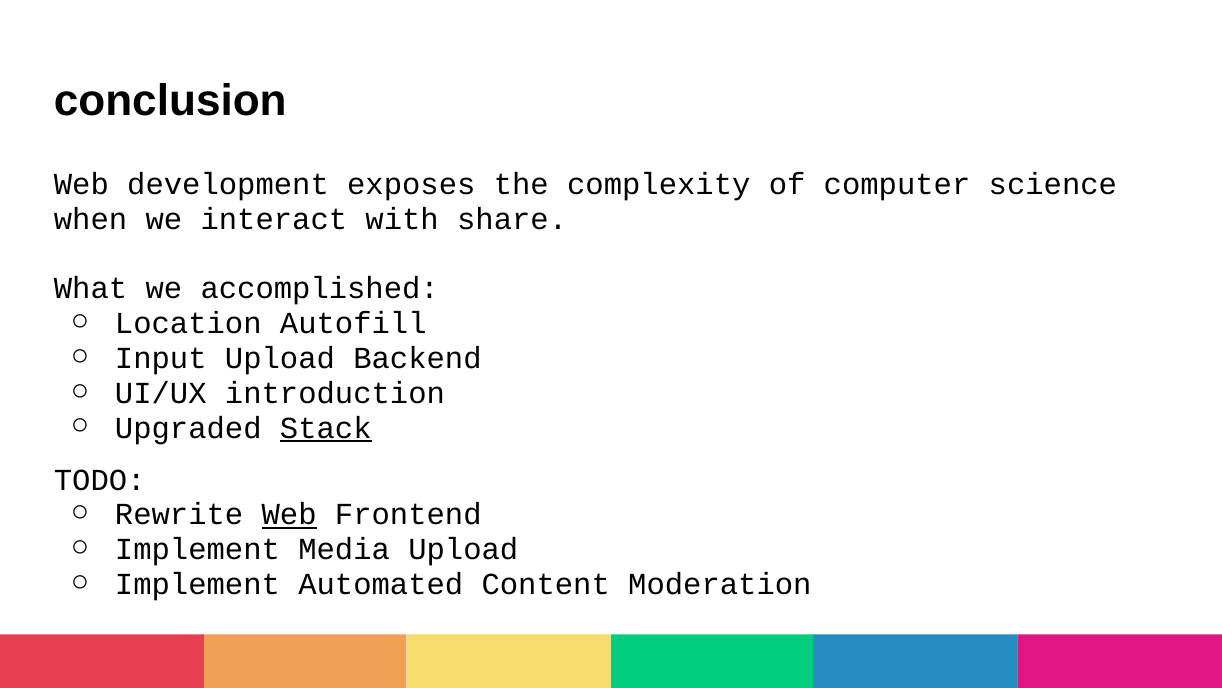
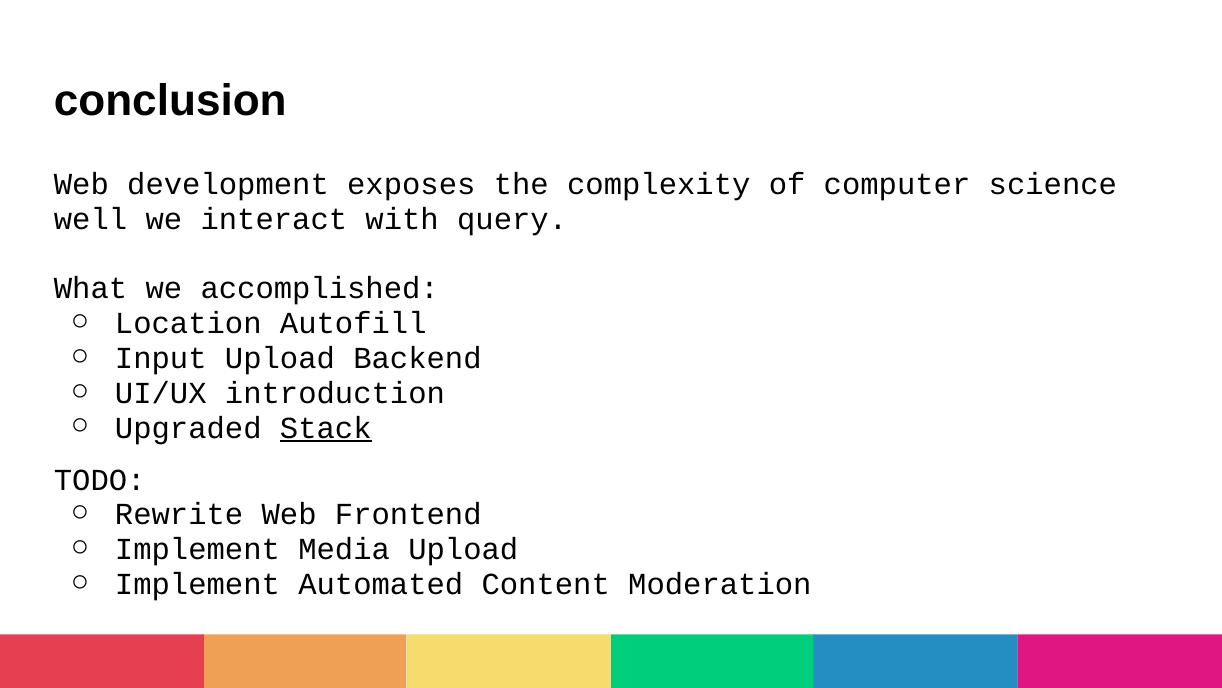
when: when -> well (91, 219)
share: share -> query (512, 219)
Web underline: present -> none (289, 514)
